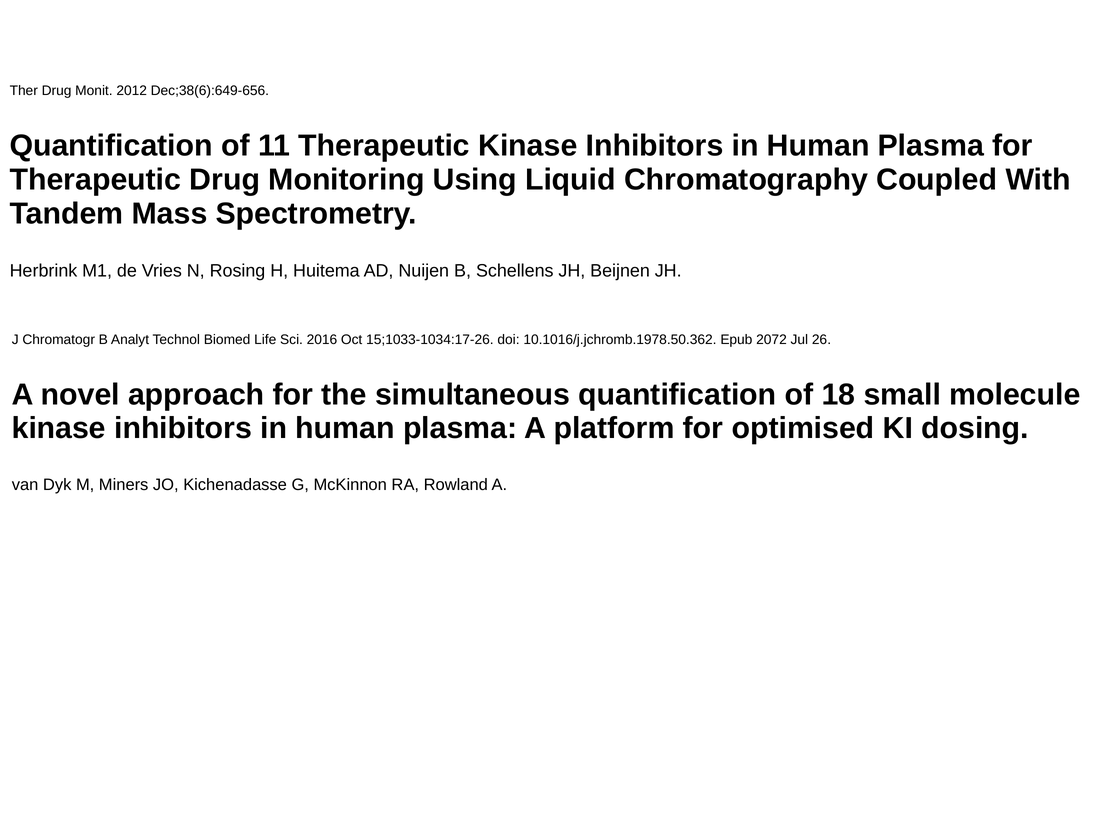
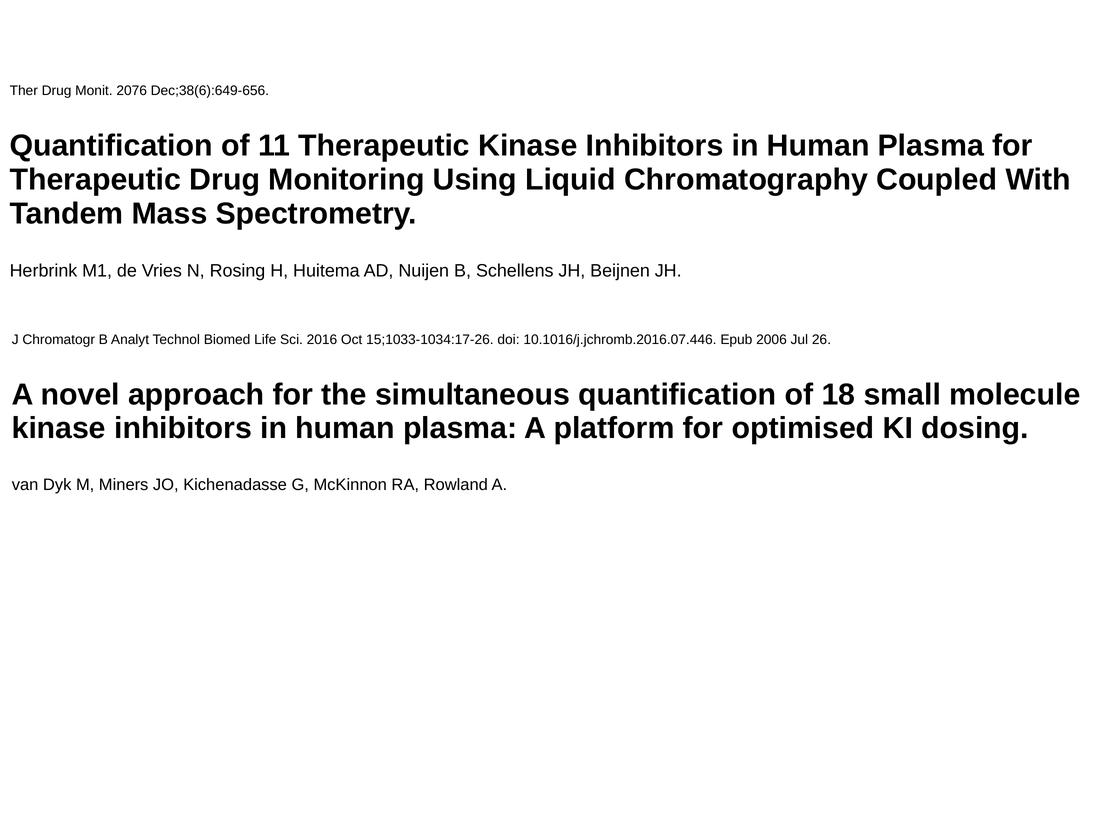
2012: 2012 -> 2076 (132, 91)
10.1016/j.jchromb.1978.50.362: 10.1016/j.jchromb.1978.50.362 -> 10.1016/j.jchromb.2016.07.446 (620, 339)
2072: 2072 -> 2006 (771, 339)
